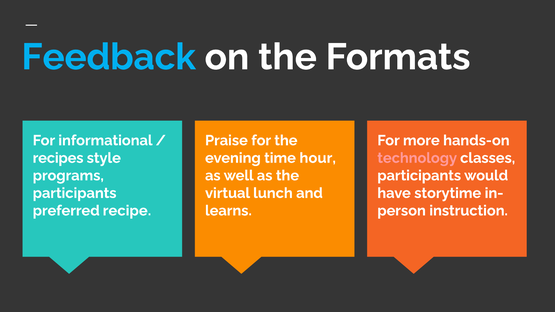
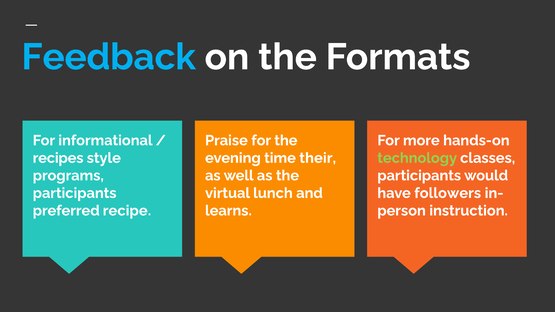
hour: hour -> their (318, 158)
technology colour: pink -> light green (417, 158)
storytime: storytime -> followers (448, 193)
